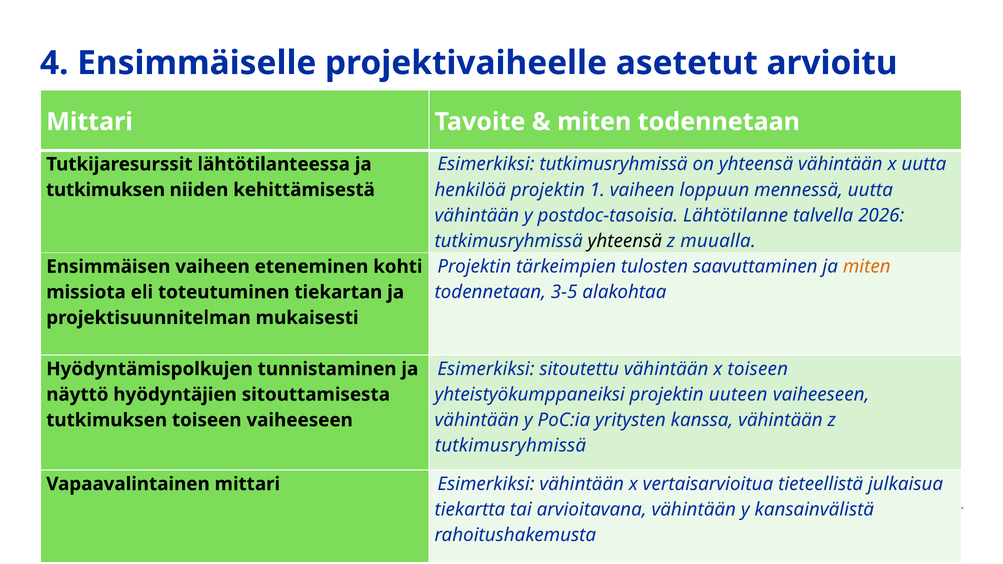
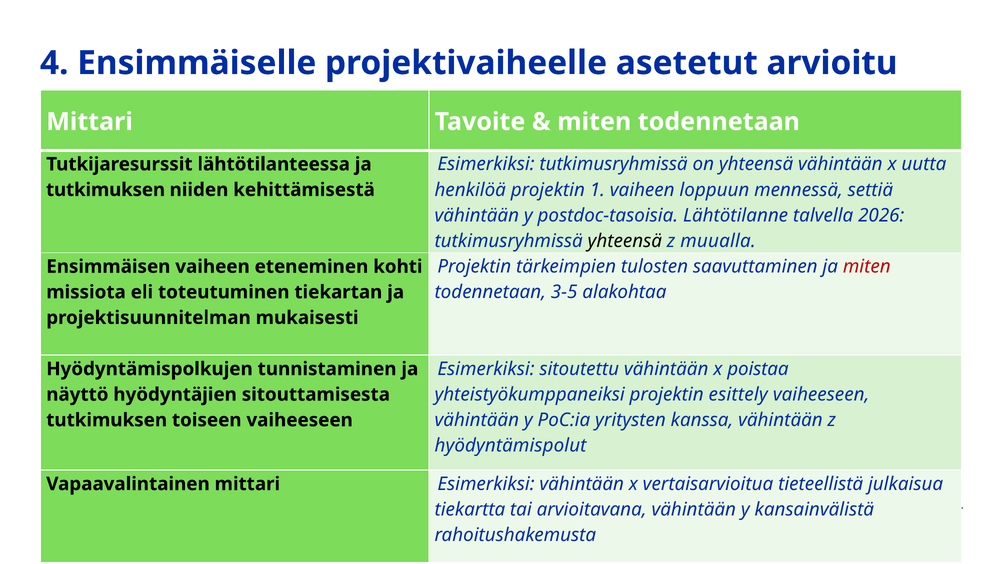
mennessä uutta: uutta -> settiä (870, 190)
miten colour: orange -> red (867, 267)
x toiseen: toiseen -> poistaa (758, 369)
uuteen: uuteen -> esittely (738, 395)
tutkimusryhmissä: tutkimusryhmissä -> hyödyntämispolut (511, 446)
